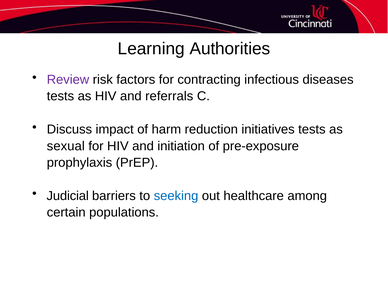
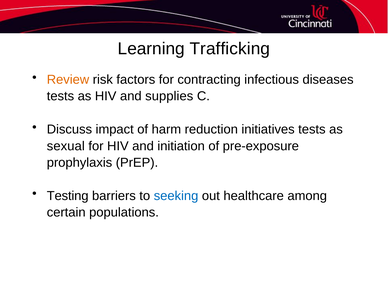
Authorities: Authorities -> Trafficking (230, 49)
Review colour: purple -> orange (68, 80)
referrals: referrals -> supplies (169, 96)
Judicial: Judicial -> Testing (68, 196)
